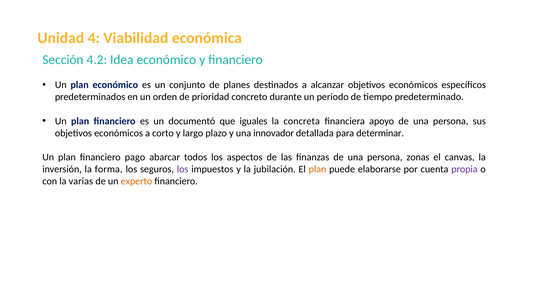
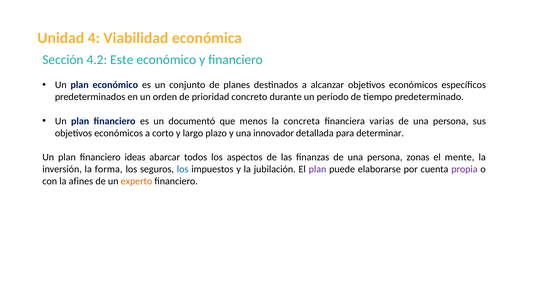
Idea: Idea -> Este (122, 60)
iguales: iguales -> menos (253, 121)
apoyo: apoyo -> varias (382, 121)
pago: pago -> ideas (135, 157)
canvas: canvas -> mente (460, 157)
los colour: purple -> blue (183, 169)
plan colour: orange -> purple (318, 169)
varias: varias -> afines (81, 181)
